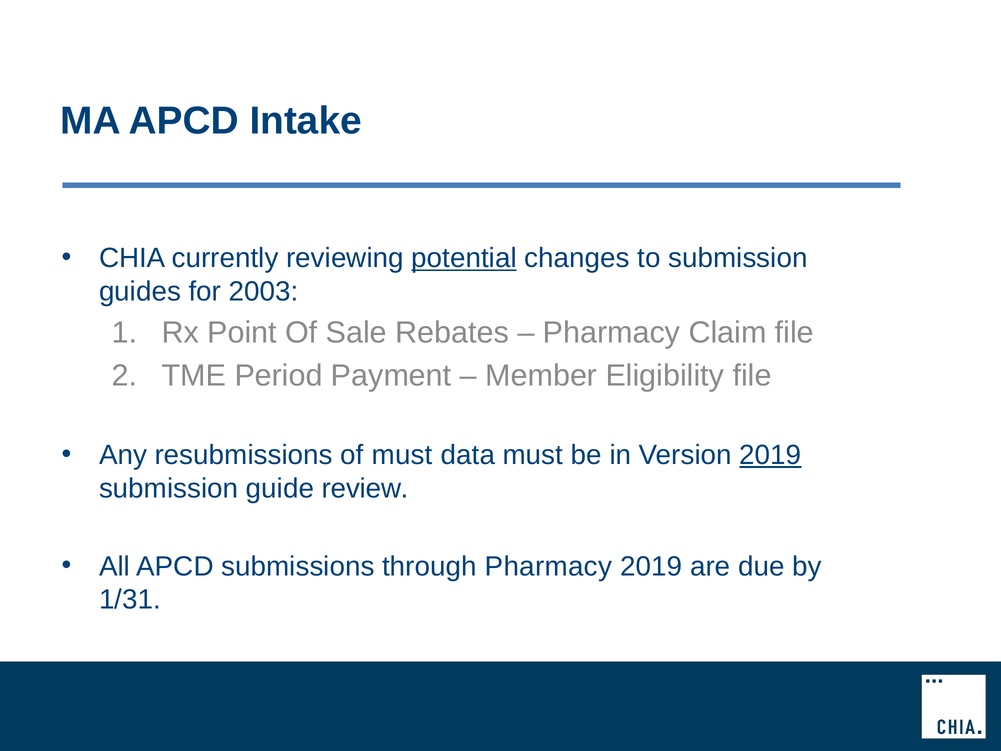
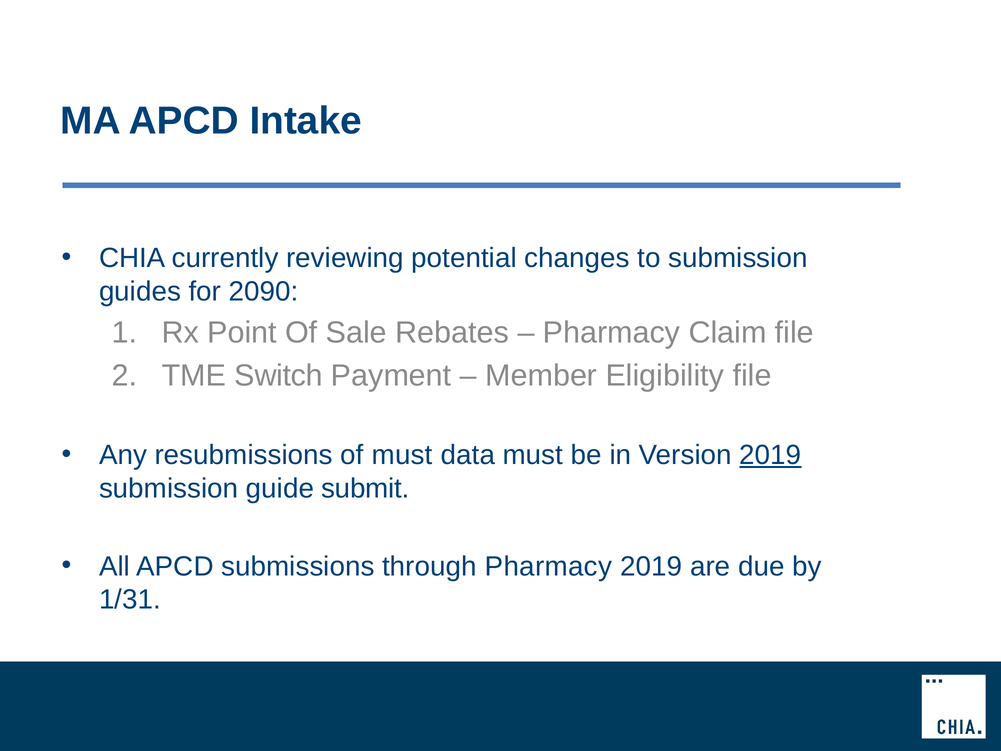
potential underline: present -> none (464, 258)
2003: 2003 -> 2090 (264, 291)
Period: Period -> Switch (279, 376)
review: review -> submit (365, 488)
